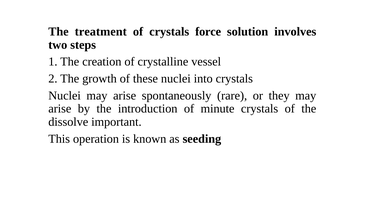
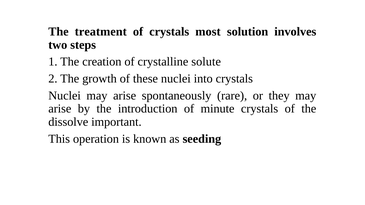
force: force -> most (208, 32)
vessel: vessel -> solute (206, 62)
